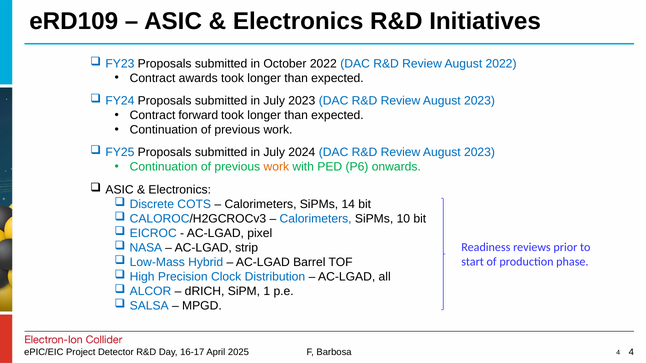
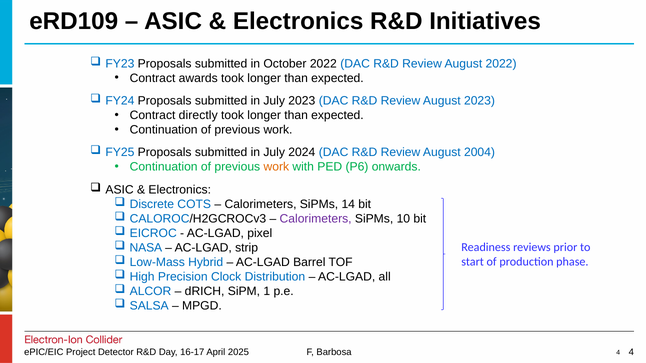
forward: forward -> directly (198, 115)
2023: 2023 -> 2004 (480, 153)
Calorimeters colour: blue -> purple (316, 219)
